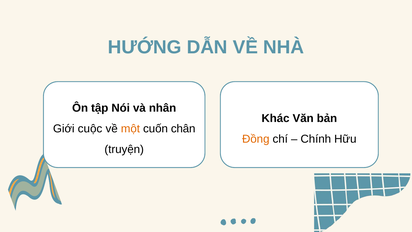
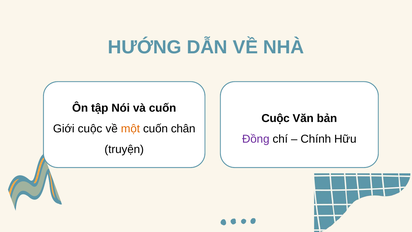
và nhân: nhân -> cuốn (163, 108)
Khác: Khác -> Cuộc (276, 118)
Đồng colour: orange -> purple (256, 139)
